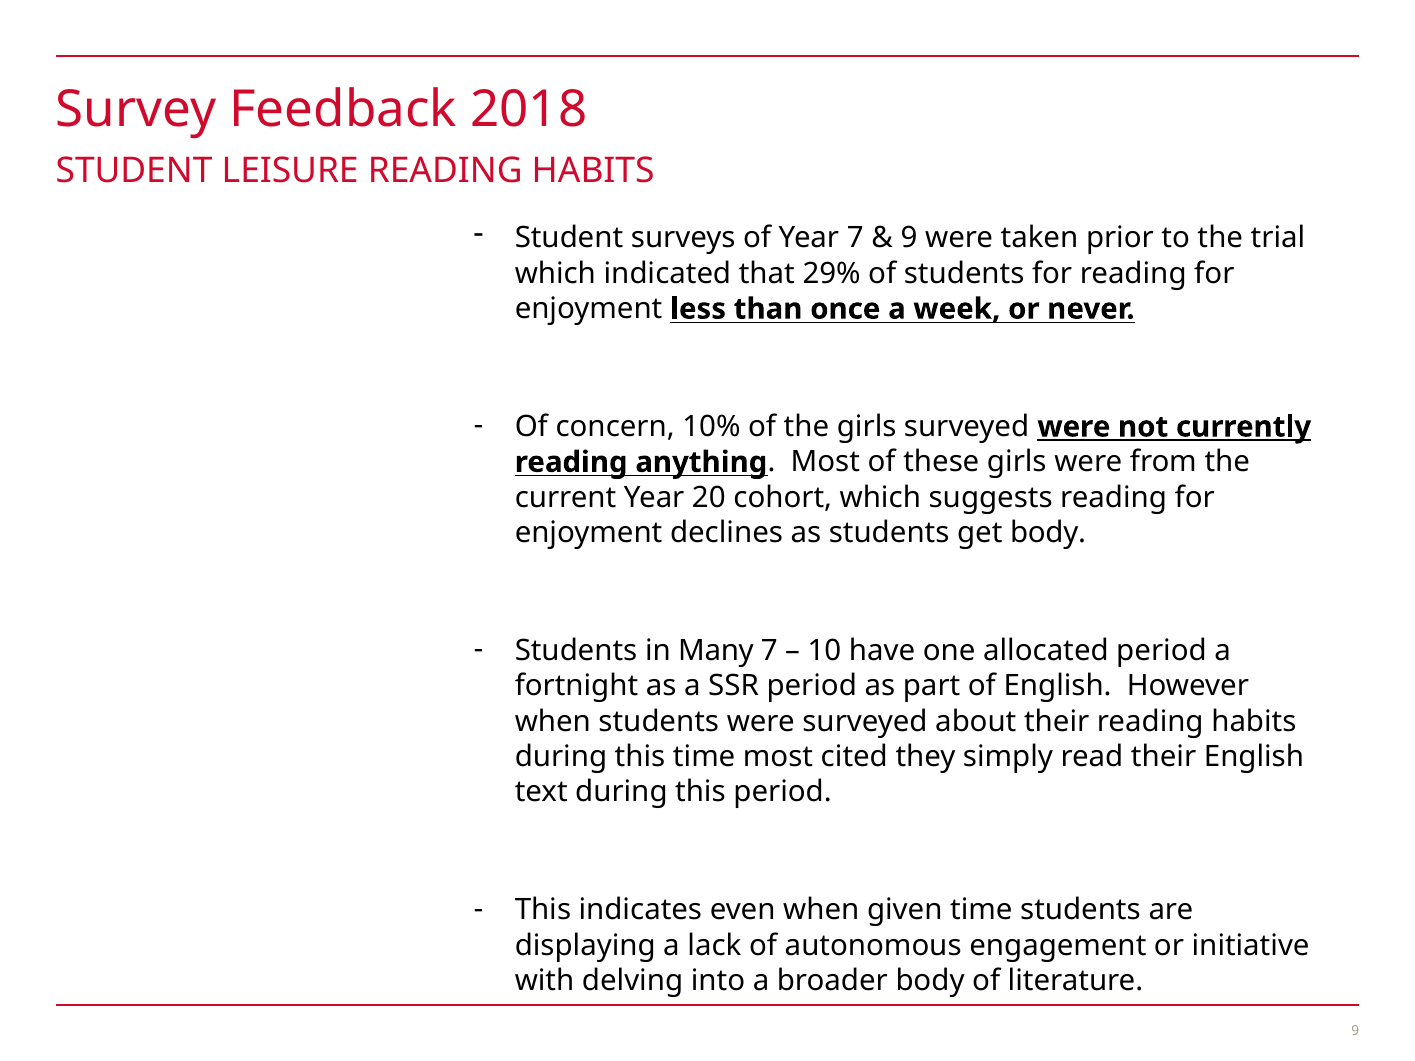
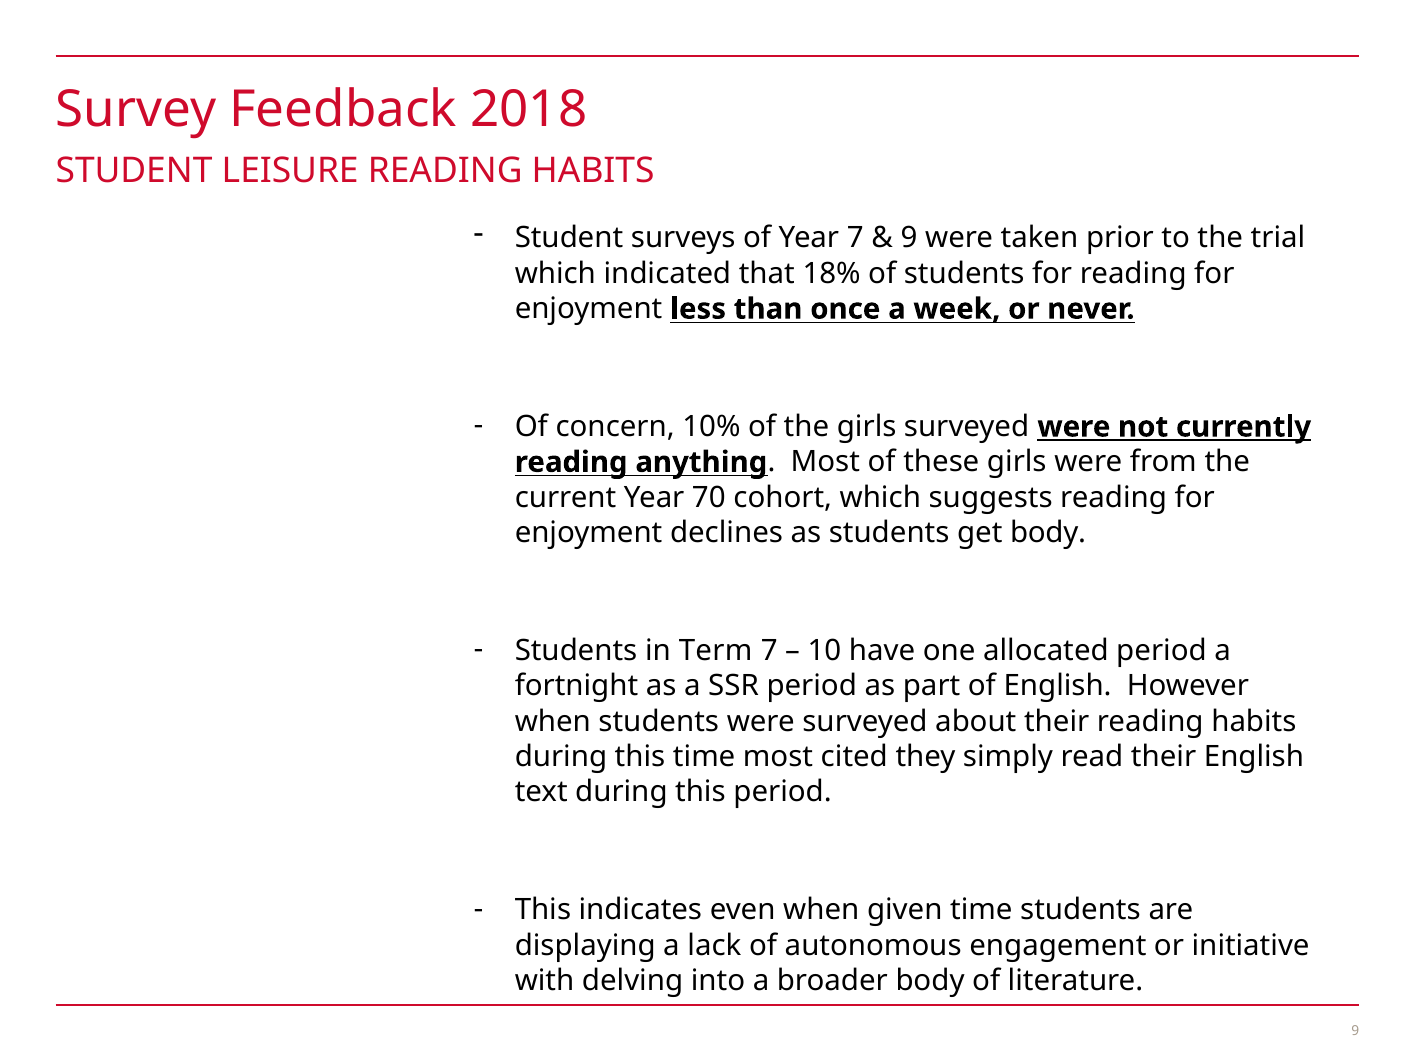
29%: 29% -> 18% (832, 274)
20: 20 -> 70 (709, 498)
Many: Many -> Term (716, 651)
